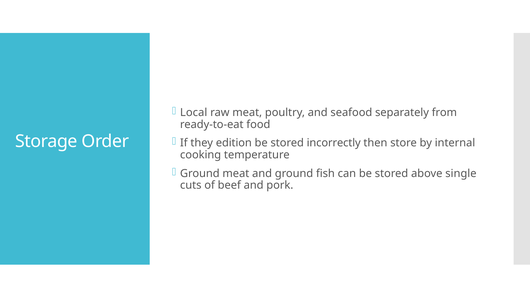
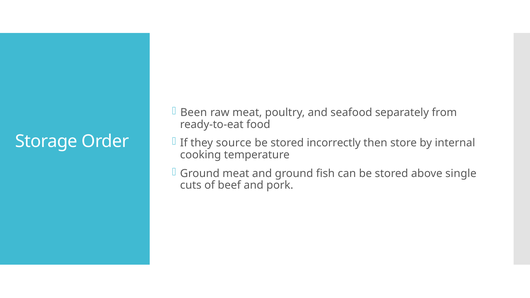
Local: Local -> Been (194, 113)
edition: edition -> source (234, 143)
